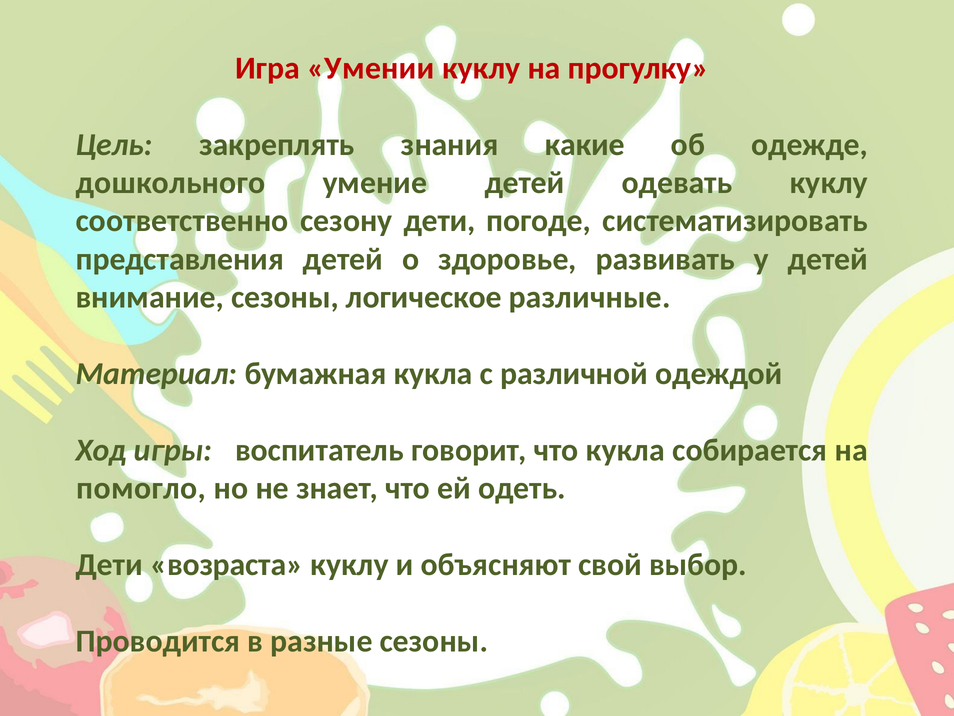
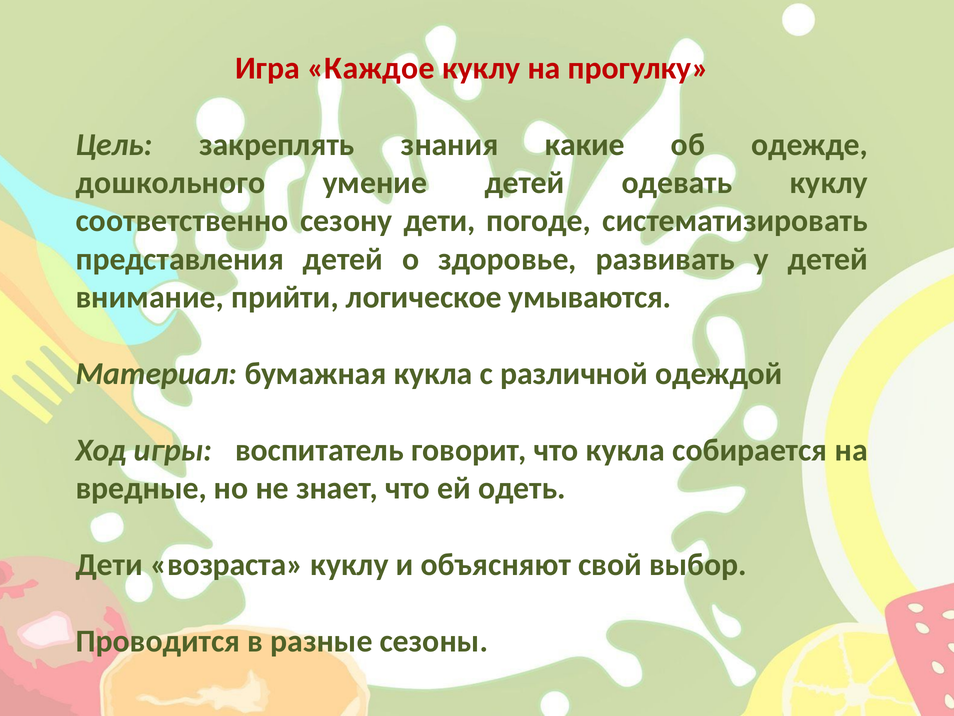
Умении: Умении -> Каждое (371, 68)
внимание сезоны: сезоны -> прийти (285, 297)
различные: различные -> умываются (590, 297)
помогло: помогло -> вредные (141, 488)
